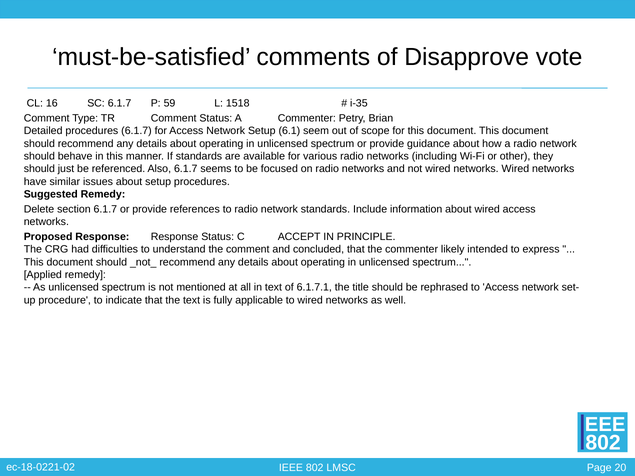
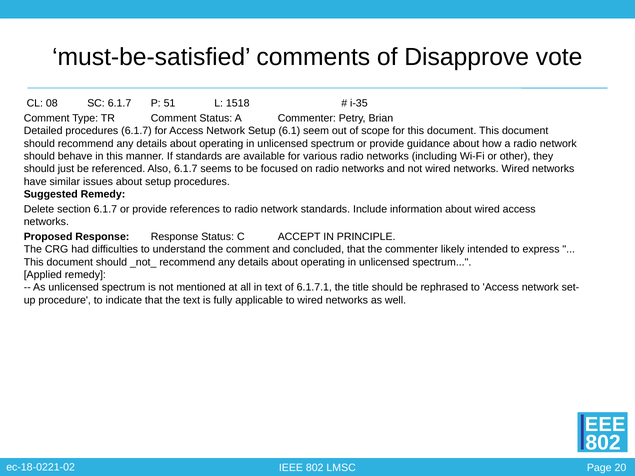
16: 16 -> 08 (52, 103)
59: 59 -> 51 (170, 103)
